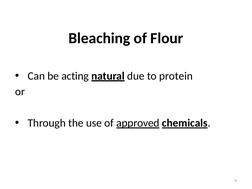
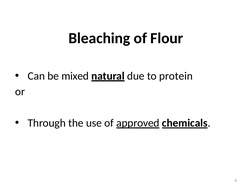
acting: acting -> mixed (75, 76)
